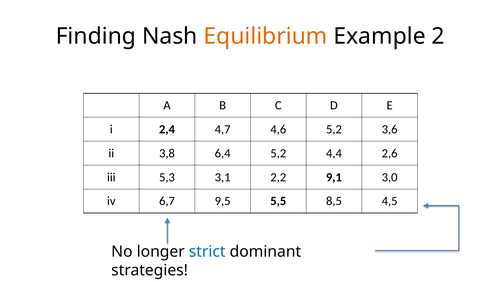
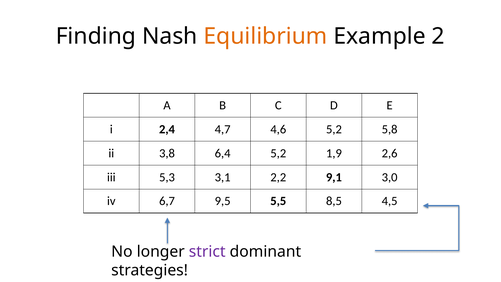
3,6: 3,6 -> 5,8 (390, 129)
4,4: 4,4 -> 1,9 (334, 153)
strict colour: blue -> purple (207, 251)
